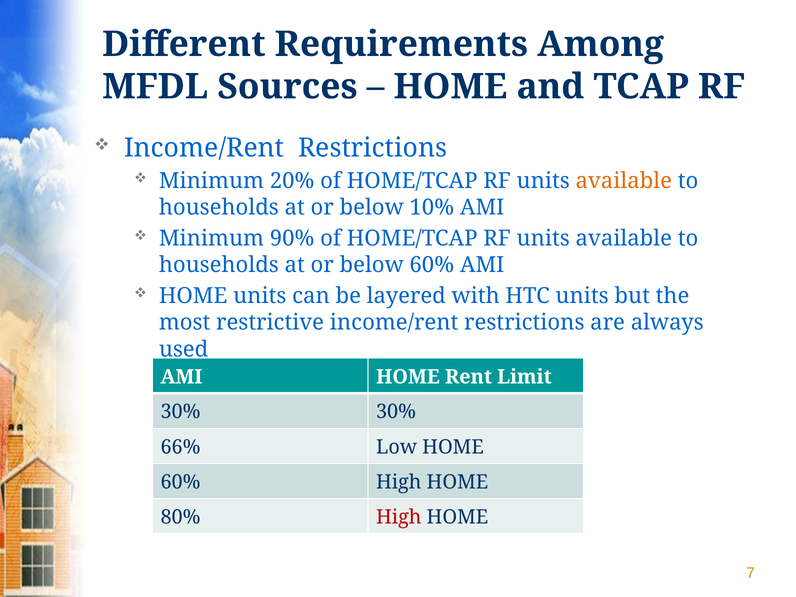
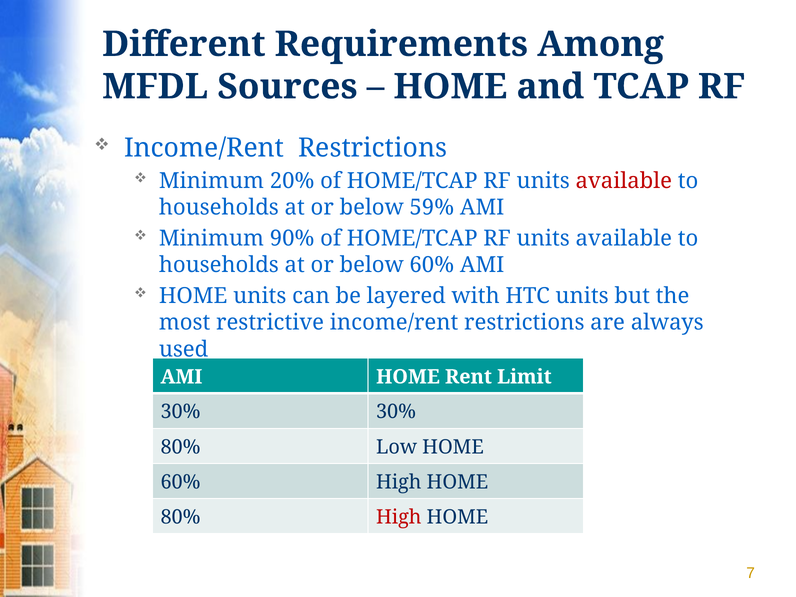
available colour: orange -> red (624, 181)
10%: 10% -> 59% (432, 208)
66%: 66% -> 80% (181, 447)
